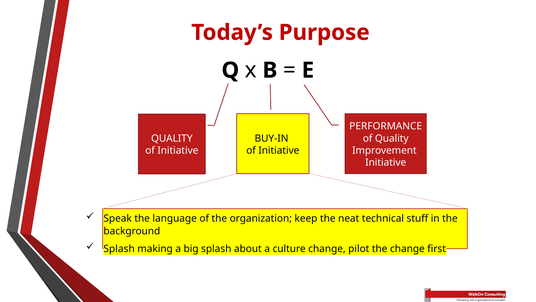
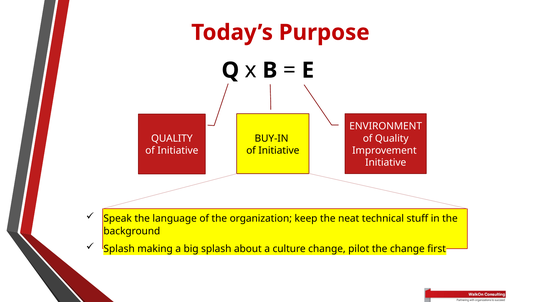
PERFORMANCE: PERFORMANCE -> ENVIRONMENT (386, 126)
